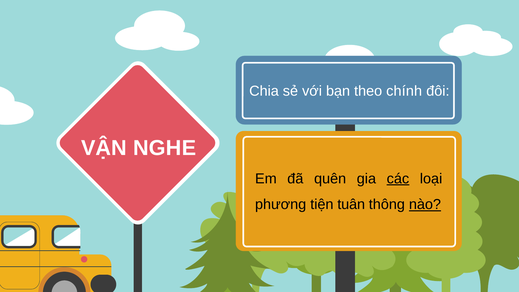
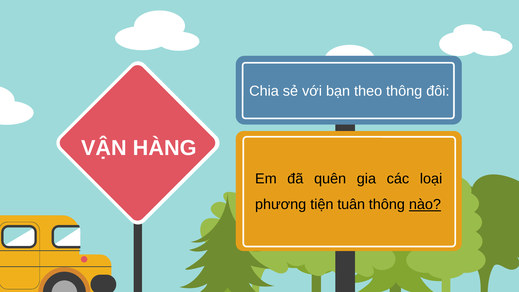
theo chính: chính -> thông (404, 91)
NGHE: NGHE -> HÀNG (165, 148)
các underline: present -> none (398, 179)
